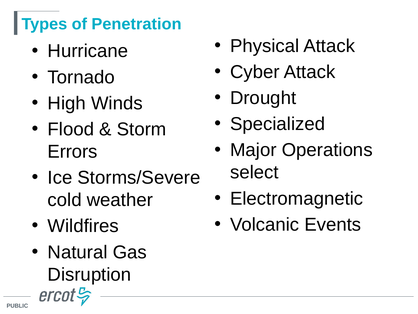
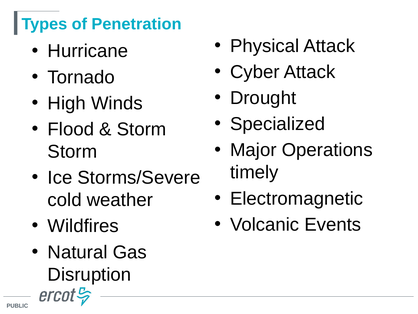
Errors: Errors -> Storm (72, 151)
select: select -> timely (254, 172)
